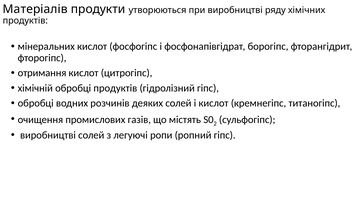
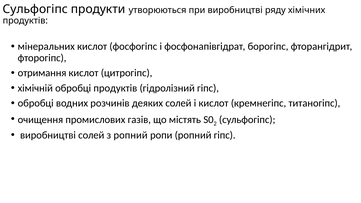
Матеріалів: Матеріалів -> Сульфогіпс (35, 9)
з легуючі: легуючі -> ропний (131, 135)
